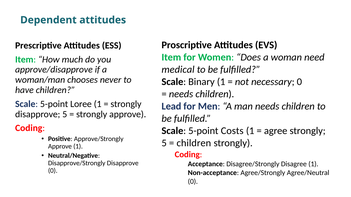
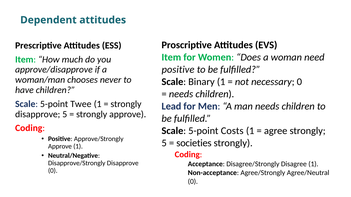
medical: medical -> positive (178, 70)
Loree: Loree -> Twee (81, 104)
children: children -> societies (194, 143)
